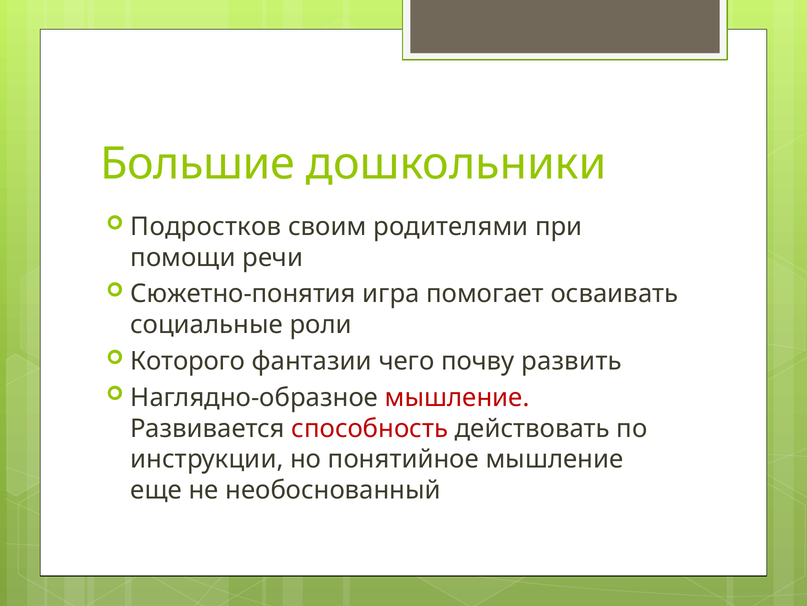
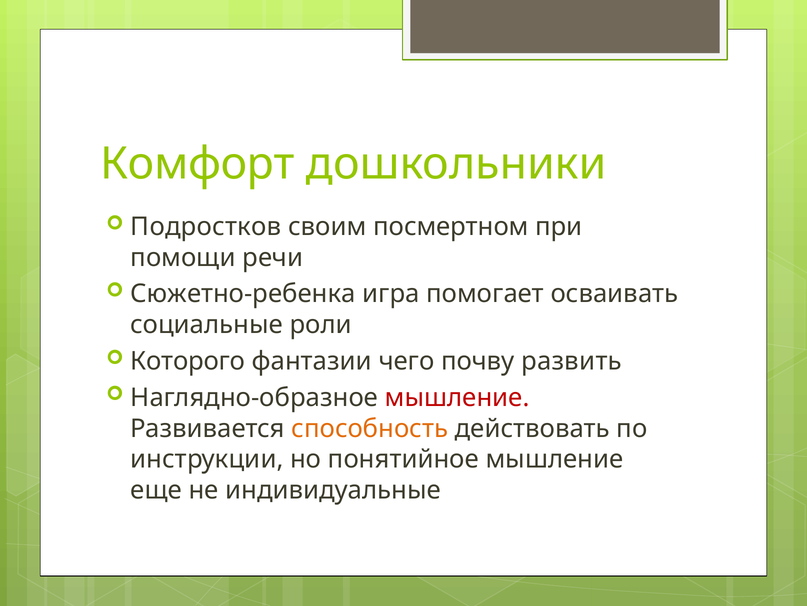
Большие: Большие -> Комфорт (197, 164)
родителями: родителями -> посмертном (451, 226)
Сюжетно-понятия: Сюжетно-понятия -> Сюжетно-ребенка (243, 294)
способность colour: red -> orange (370, 428)
необоснованный: необоснованный -> индивидуальные (333, 490)
